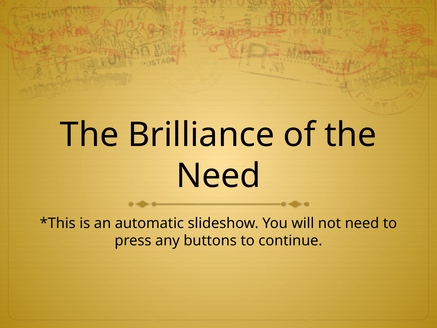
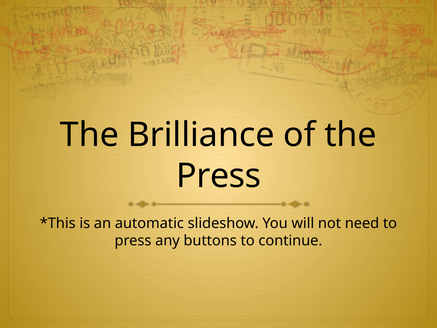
Need: Need -> Press (219, 176)
